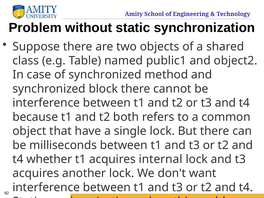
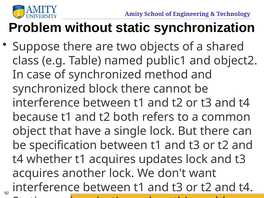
milliseconds: milliseconds -> specification (63, 145)
internal: internal -> updates (161, 159)
